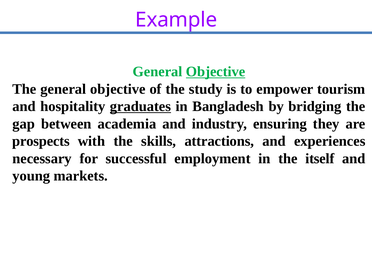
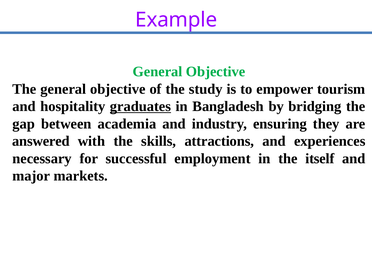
Objective underline: present -> none (216, 72)
prospects: prospects -> answered (41, 141)
young: young -> major (31, 176)
